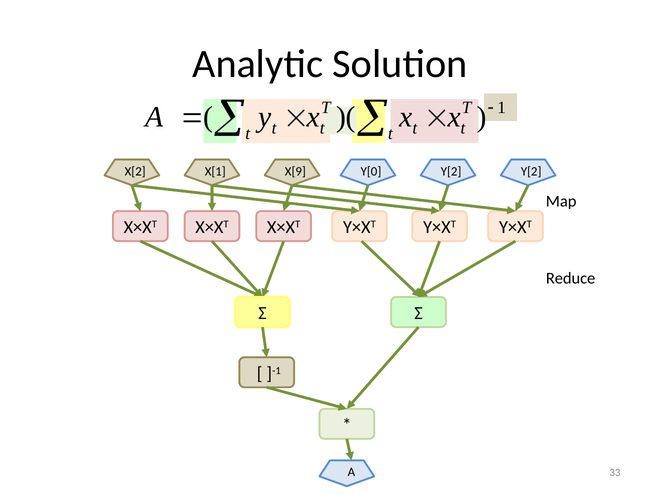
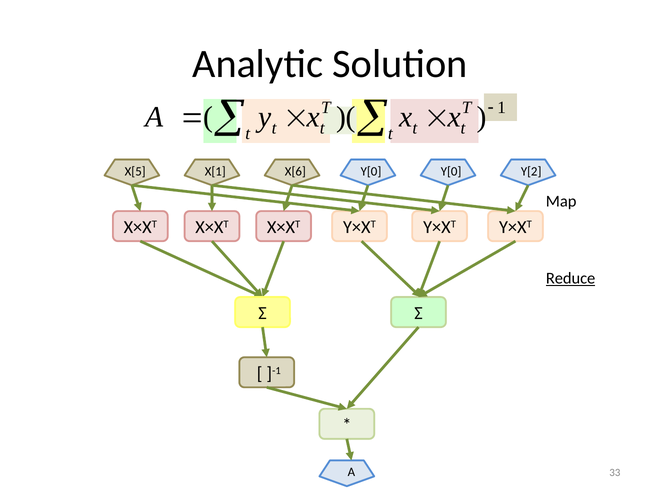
X[2: X[2 -> X[5 (135, 171)
X[9: X[9 -> X[6 (295, 171)
Y[0 Y[2: Y[2 -> Y[0 (451, 171)
Reduce underline: none -> present (571, 278)
